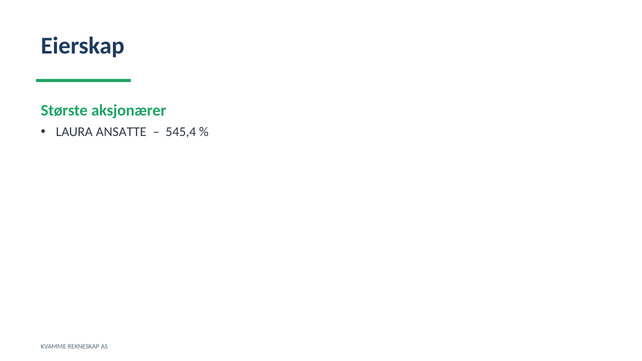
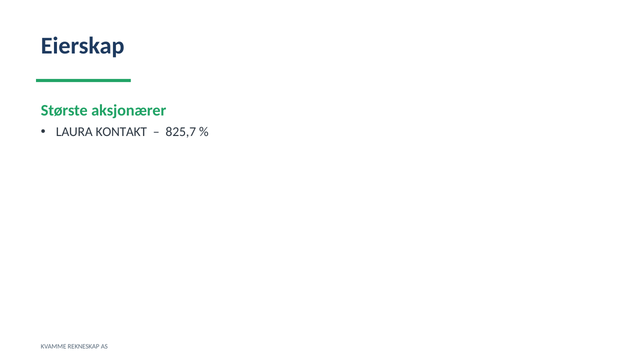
ANSATTE: ANSATTE -> KONTAKT (121, 132)
545,4: 545,4 -> 825,7 (181, 132)
